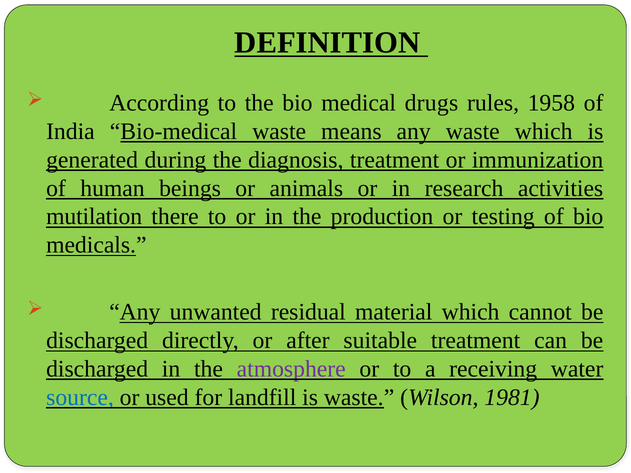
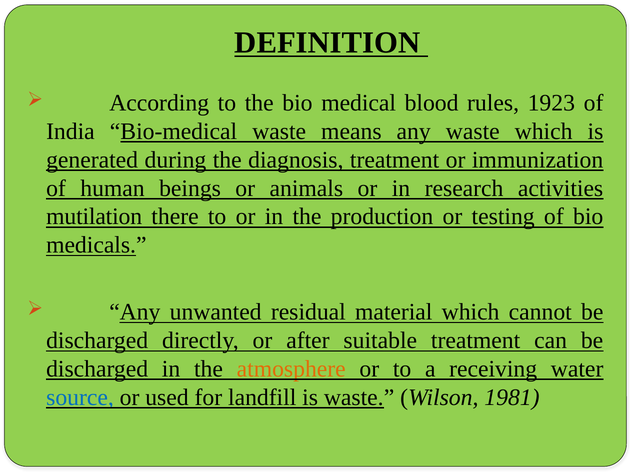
drugs: drugs -> blood (432, 103)
1958: 1958 -> 1923 (551, 103)
atmosphere colour: purple -> orange (291, 369)
